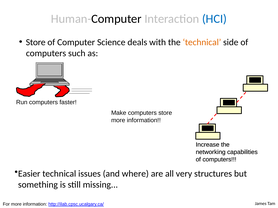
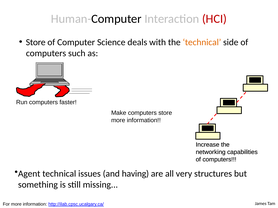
HCI colour: blue -> red (214, 19)
Easier: Easier -> Agent (29, 174)
where: where -> having (135, 174)
